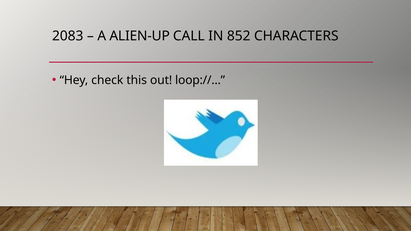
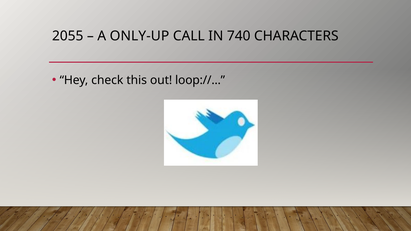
2083: 2083 -> 2055 (68, 36)
ALIEN-UP: ALIEN-UP -> ONLY-UP (139, 36)
852: 852 -> 740 (239, 36)
